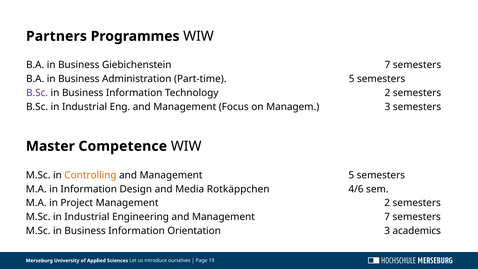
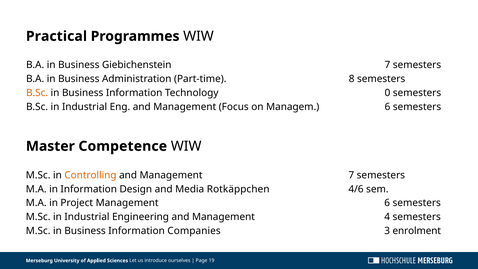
Partners: Partners -> Practical (56, 36)
Part-time 5: 5 -> 8 (352, 79)
B.Sc colour: purple -> orange (37, 93)
Technology 2: 2 -> 0 (387, 93)
Managem 3: 3 -> 6 (387, 107)
Management 5: 5 -> 7 (351, 175)
Management 2: 2 -> 6 (387, 203)
Management 7: 7 -> 4 (387, 217)
Orientation: Orientation -> Companies (194, 231)
academics: academics -> enrolment (417, 231)
